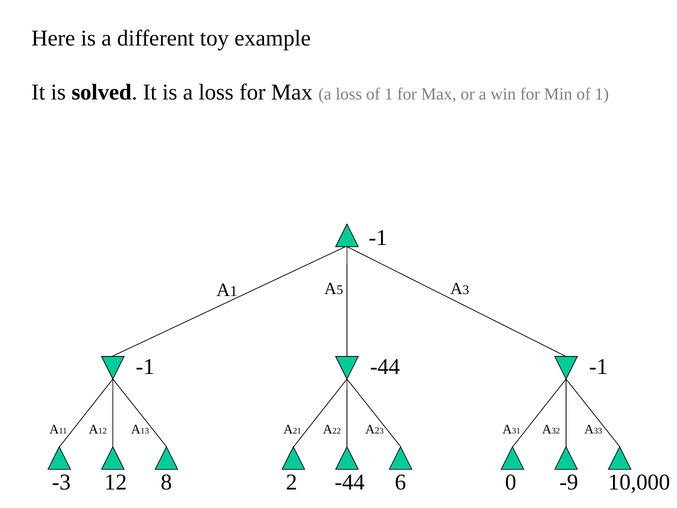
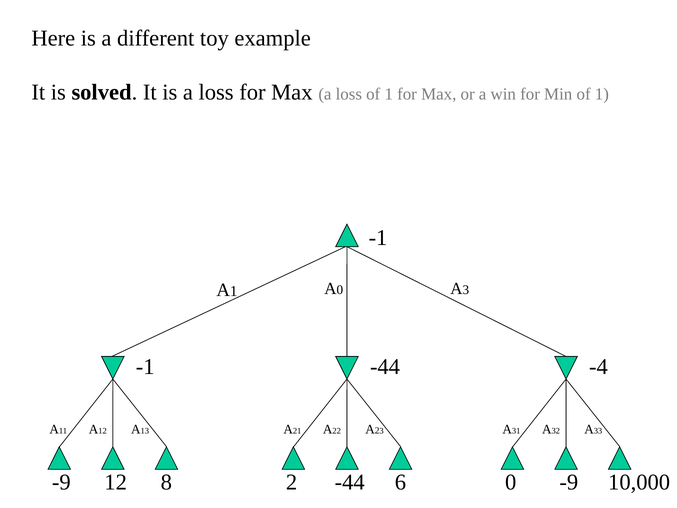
A 5: 5 -> 0 (340, 290)
-1: -1 -> -4 (598, 367)
-3: -3 -> -9 (61, 482)
